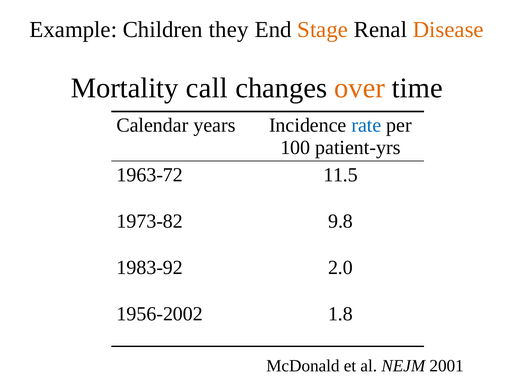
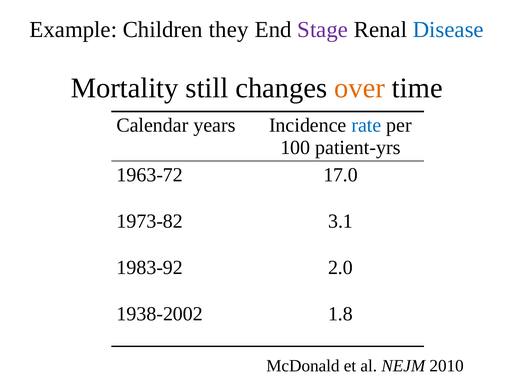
Stage colour: orange -> purple (323, 29)
Disease colour: orange -> blue (448, 29)
call: call -> still (207, 88)
11.5: 11.5 -> 17.0 (341, 175)
9.8: 9.8 -> 3.1 (341, 221)
1956-2002: 1956-2002 -> 1938-2002 (160, 313)
2001: 2001 -> 2010 (447, 365)
